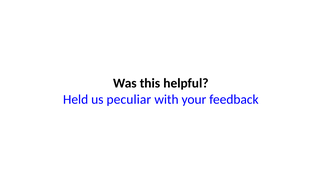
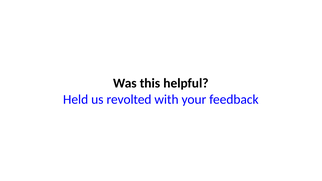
peculiar: peculiar -> revolted (129, 99)
